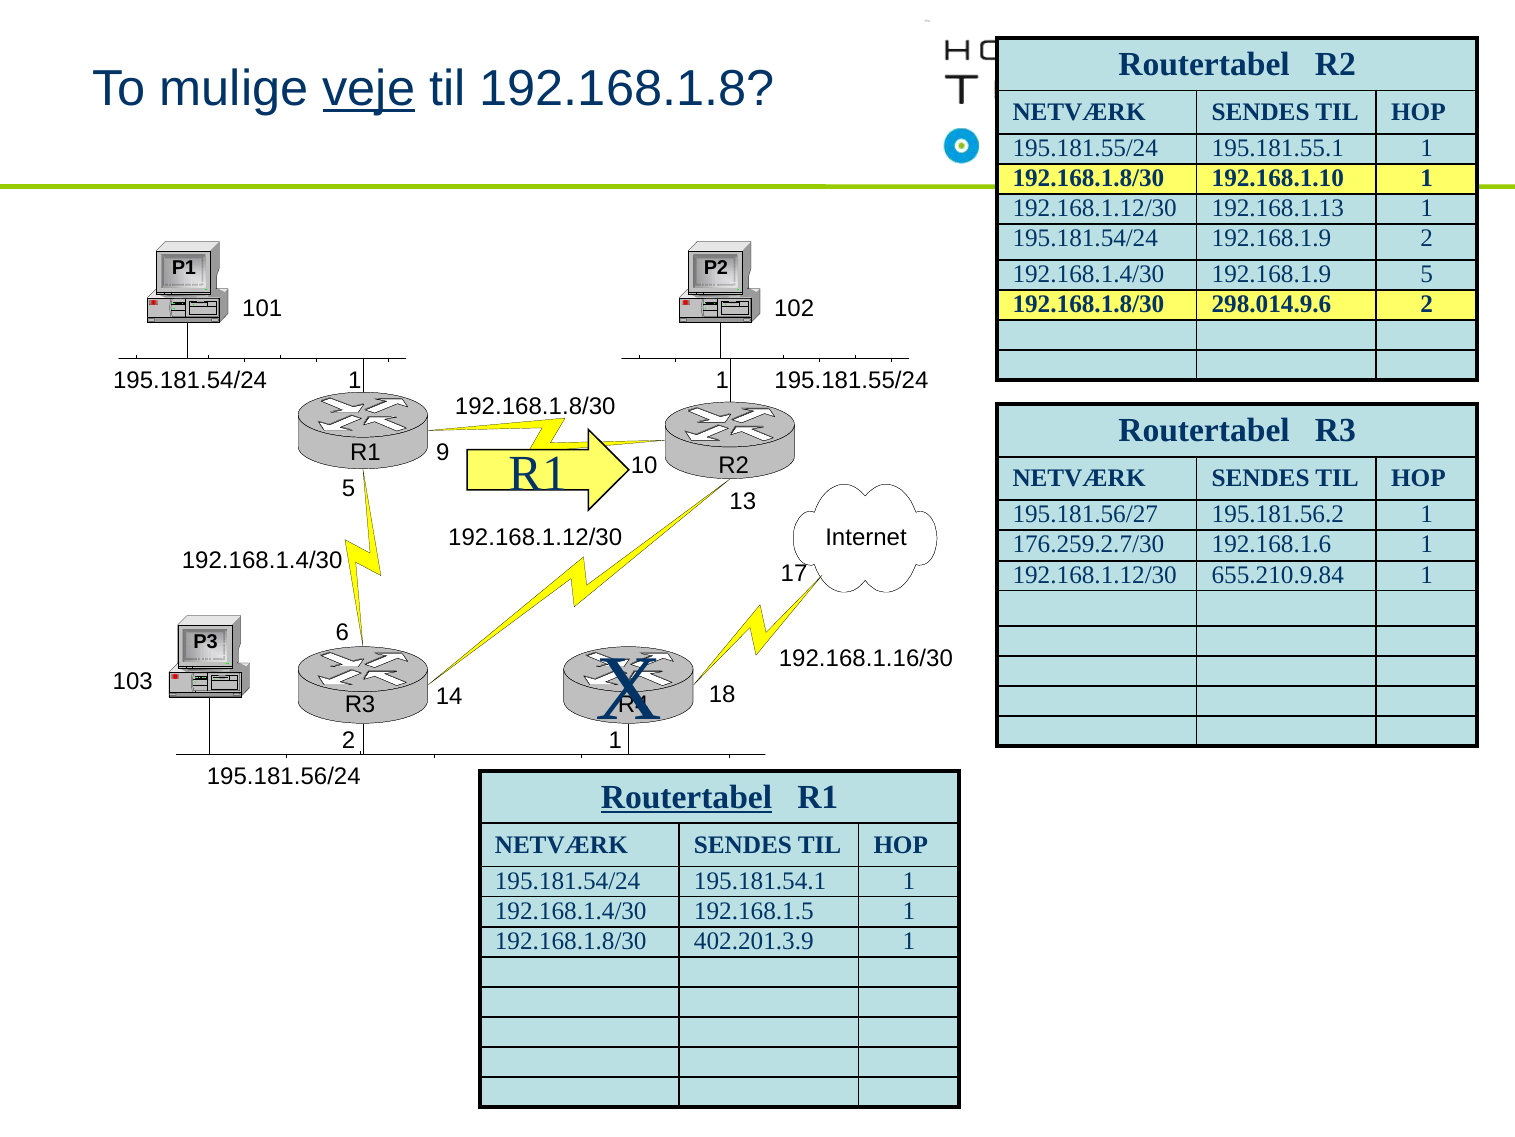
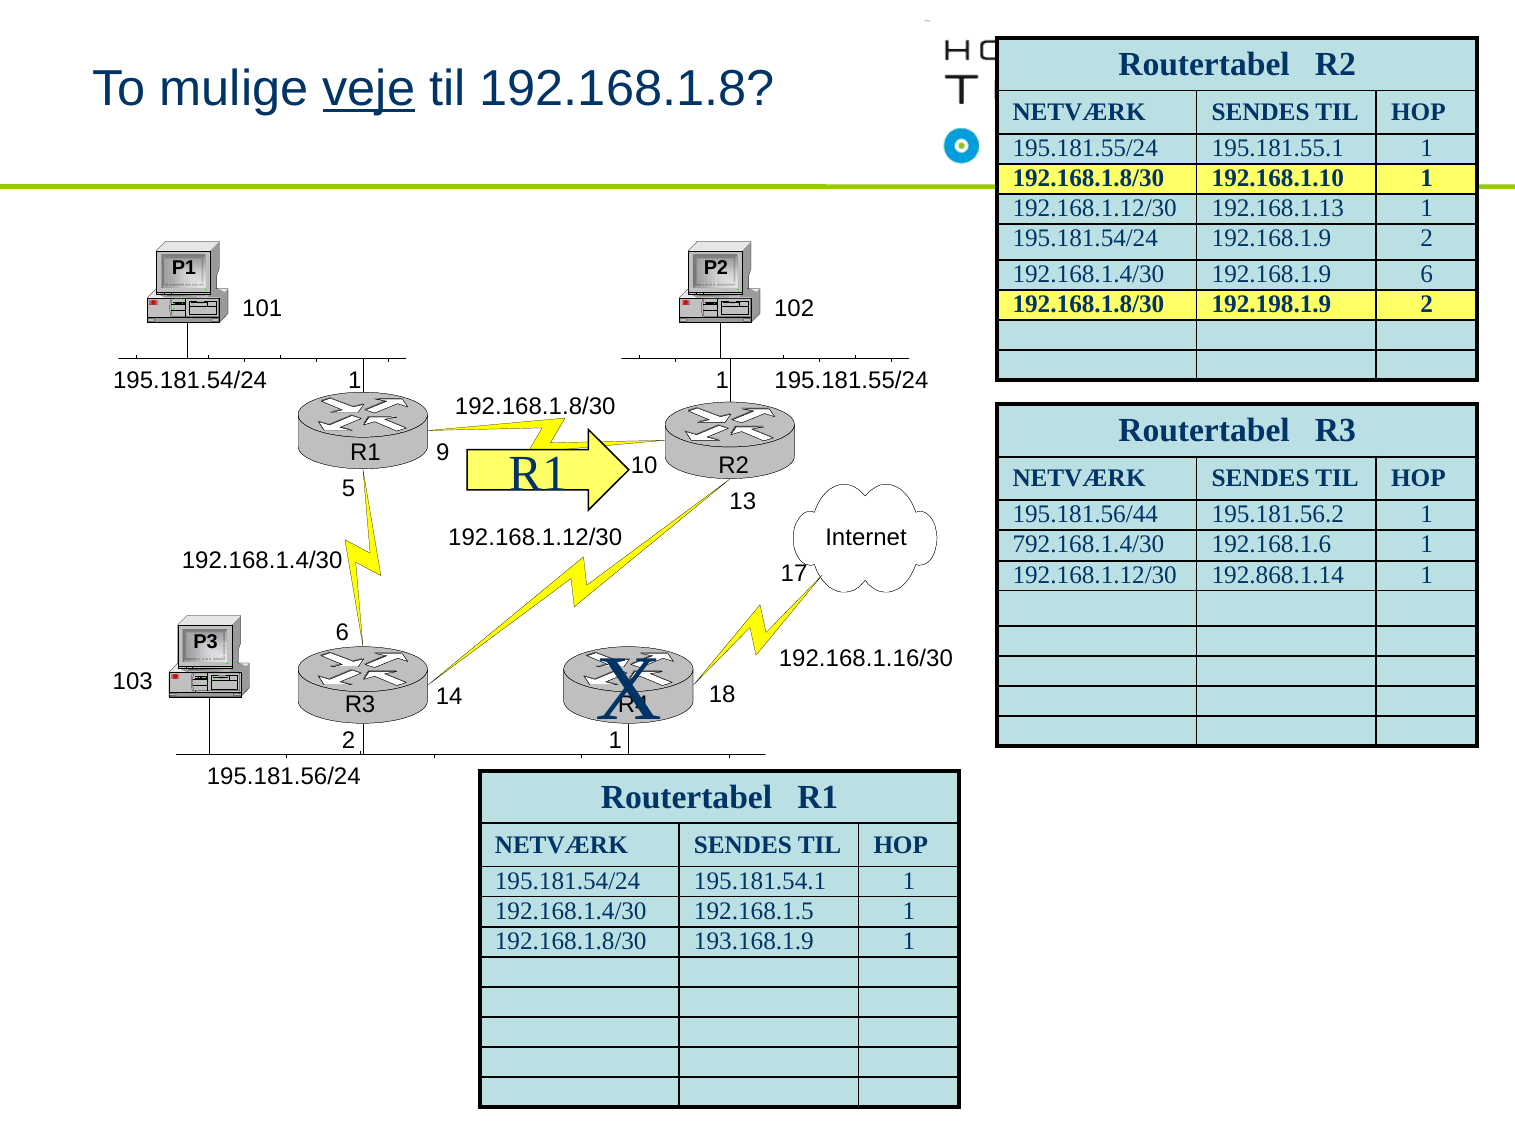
192.168.1.9 5: 5 -> 6 (1427, 274)
298.014.9.6: 298.014.9.6 -> 192.198.1.9 (1271, 304)
195.181.56/27: 195.181.56/27 -> 195.181.56/44 (1085, 514)
176.259.2.7/30: 176.259.2.7/30 -> 792.168.1.4/30 (1088, 544)
655.210.9.84: 655.210.9.84 -> 192.868.1.14 (1278, 574)
Routertabel underline: present -> none (686, 797)
402.201.3.9: 402.201.3.9 -> 193.168.1.9 (754, 941)
